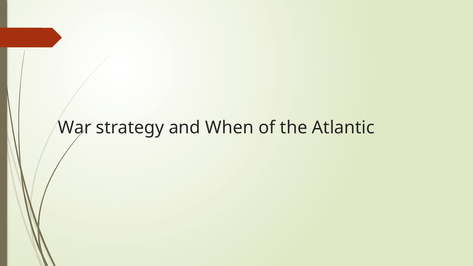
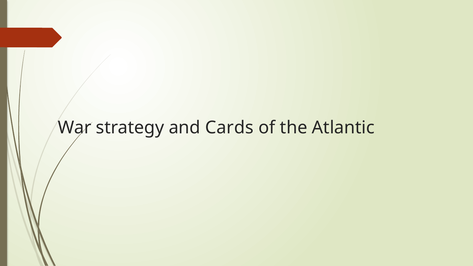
When: When -> Cards (229, 128)
